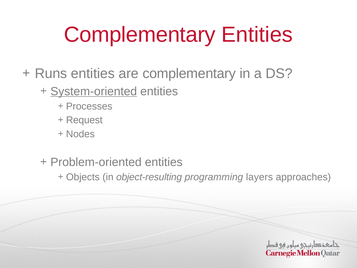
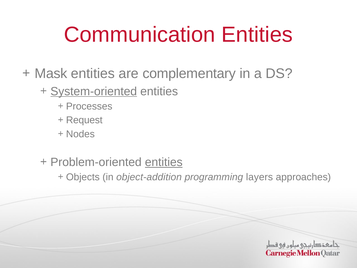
Complementary: Complementary -> Communication (140, 35)
Runs: Runs -> Mask (51, 74)
entities underline: none -> present (164, 162)
object-resulting: object-resulting -> object-addition (149, 177)
